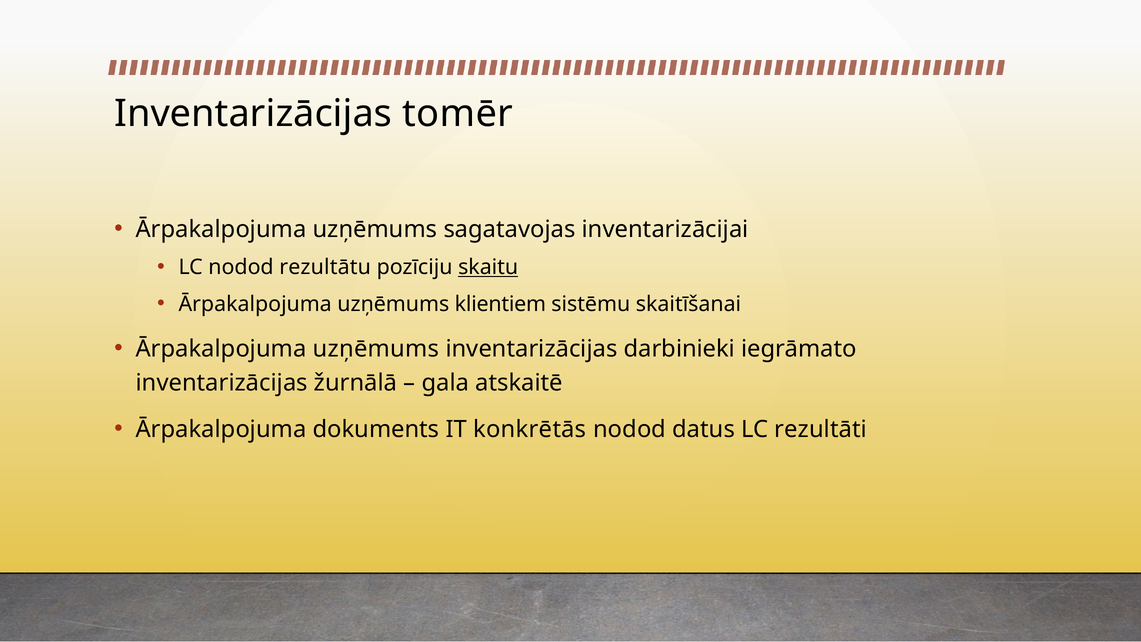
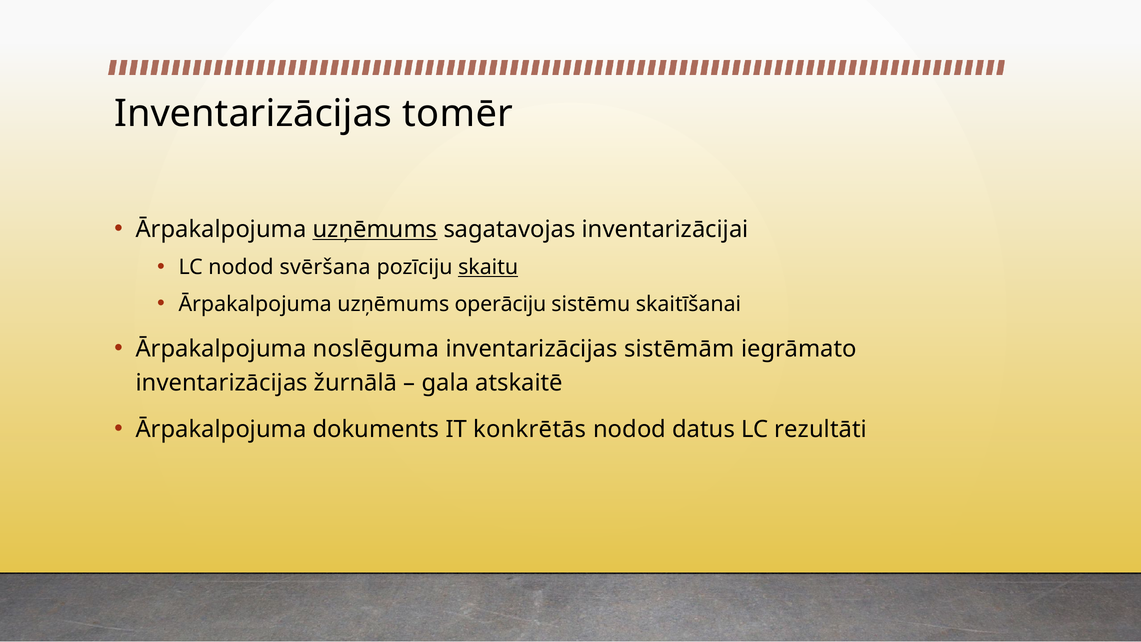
uzņēmums underline: none -> present (375, 229)
rezultātu: rezultātu -> svēršana (325, 267)
klientiem: klientiem -> operāciju (500, 304)
uzņēmums: uzņēmums -> noslēguma (376, 349)
darbinieki: darbinieki -> sistēmām (679, 349)
